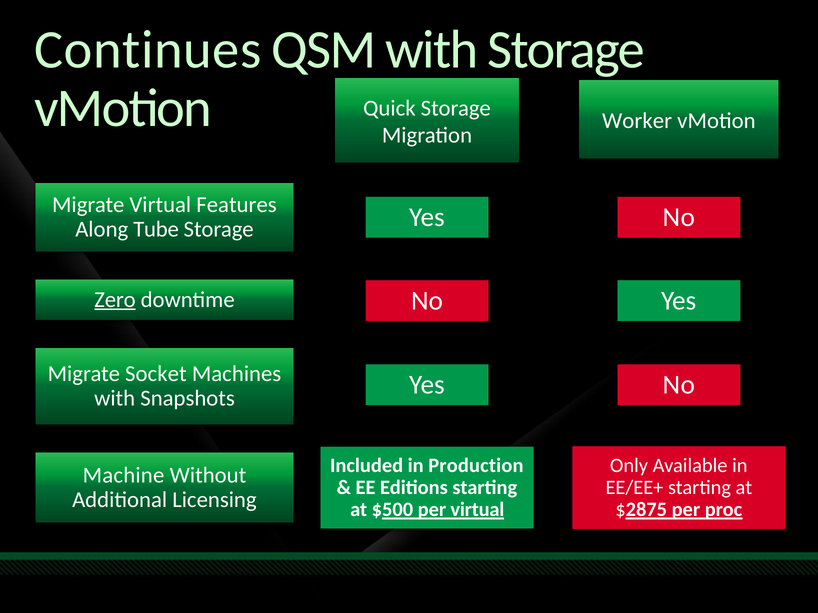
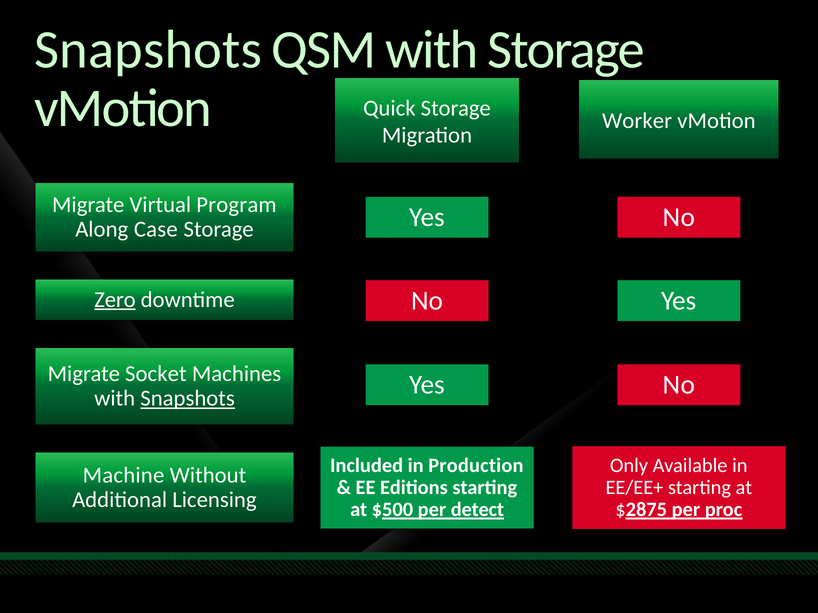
Continues: Continues -> Snapshots (148, 50)
Features: Features -> Program (236, 205)
Tube: Tube -> Case (156, 230)
Snapshots underline: none -> present (188, 399)
per virtual: virtual -> detect (477, 510)
